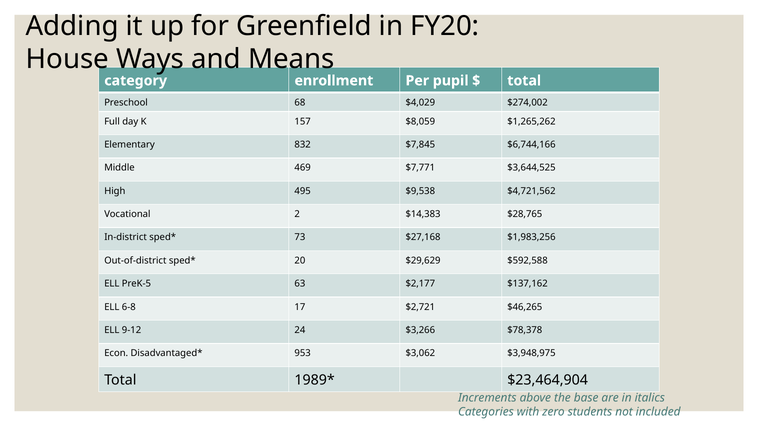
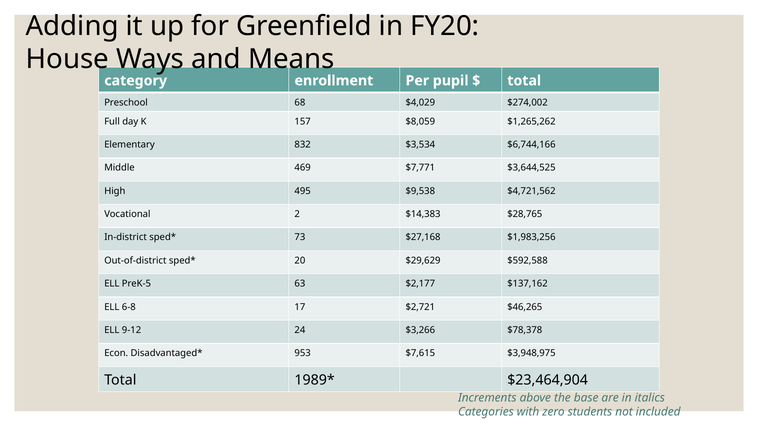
$7,845: $7,845 -> $3,534 (420, 145)
$3,062: $3,062 -> $7,615 (420, 354)
